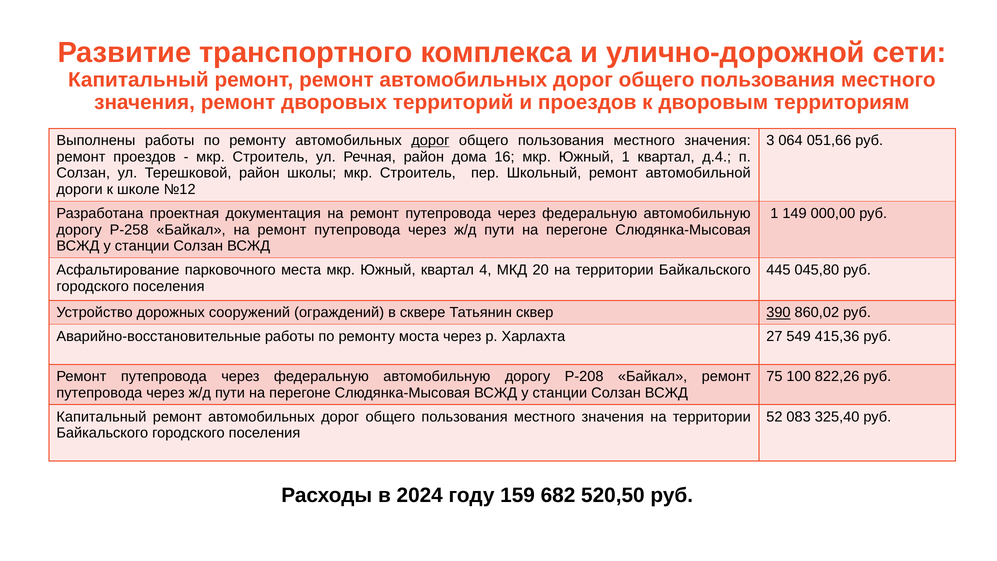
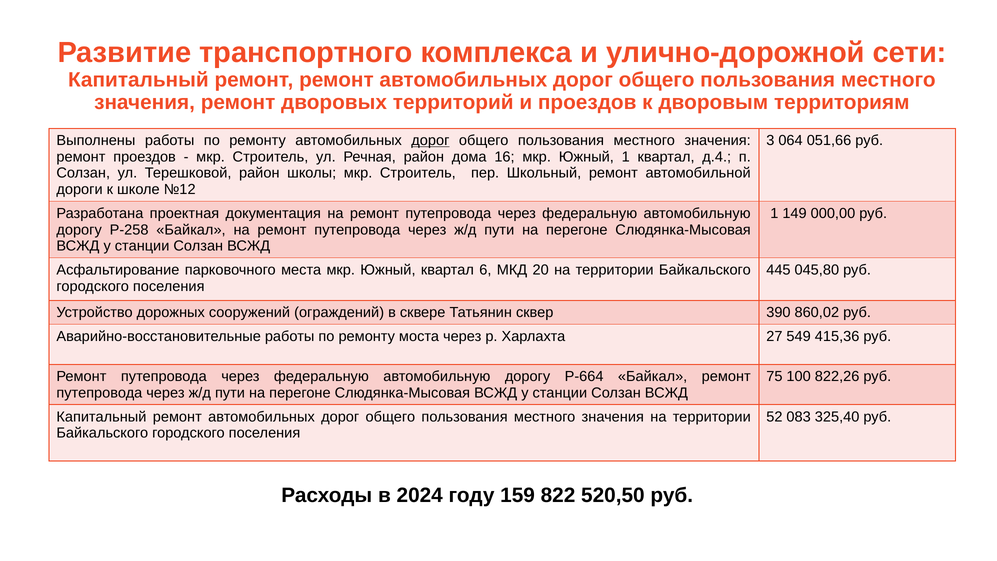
4: 4 -> 6 (485, 270)
390 underline: present -> none (778, 312)
Р-208: Р-208 -> Р-664 (584, 376)
682: 682 -> 822 (558, 495)
